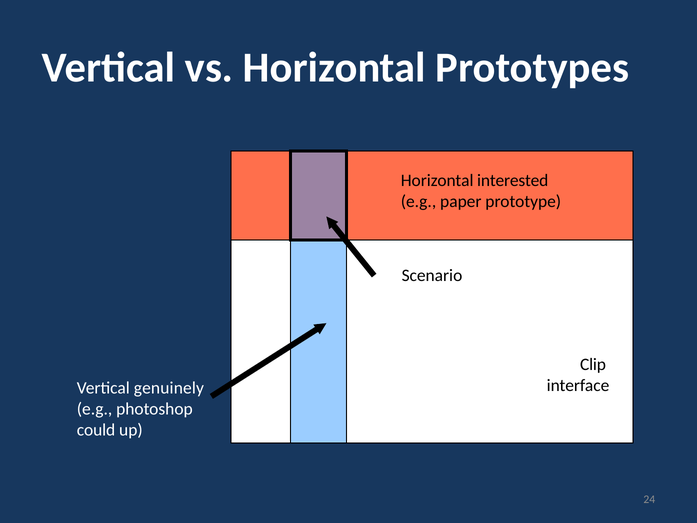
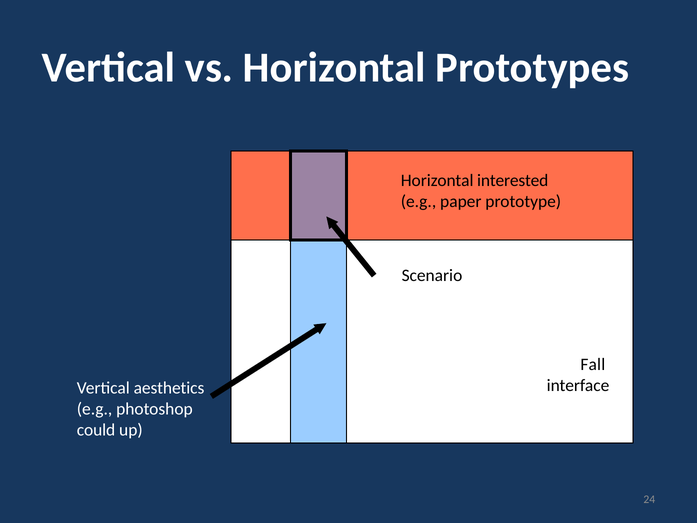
Clip: Clip -> Fall (593, 364)
genuinely: genuinely -> aesthetics (169, 388)
